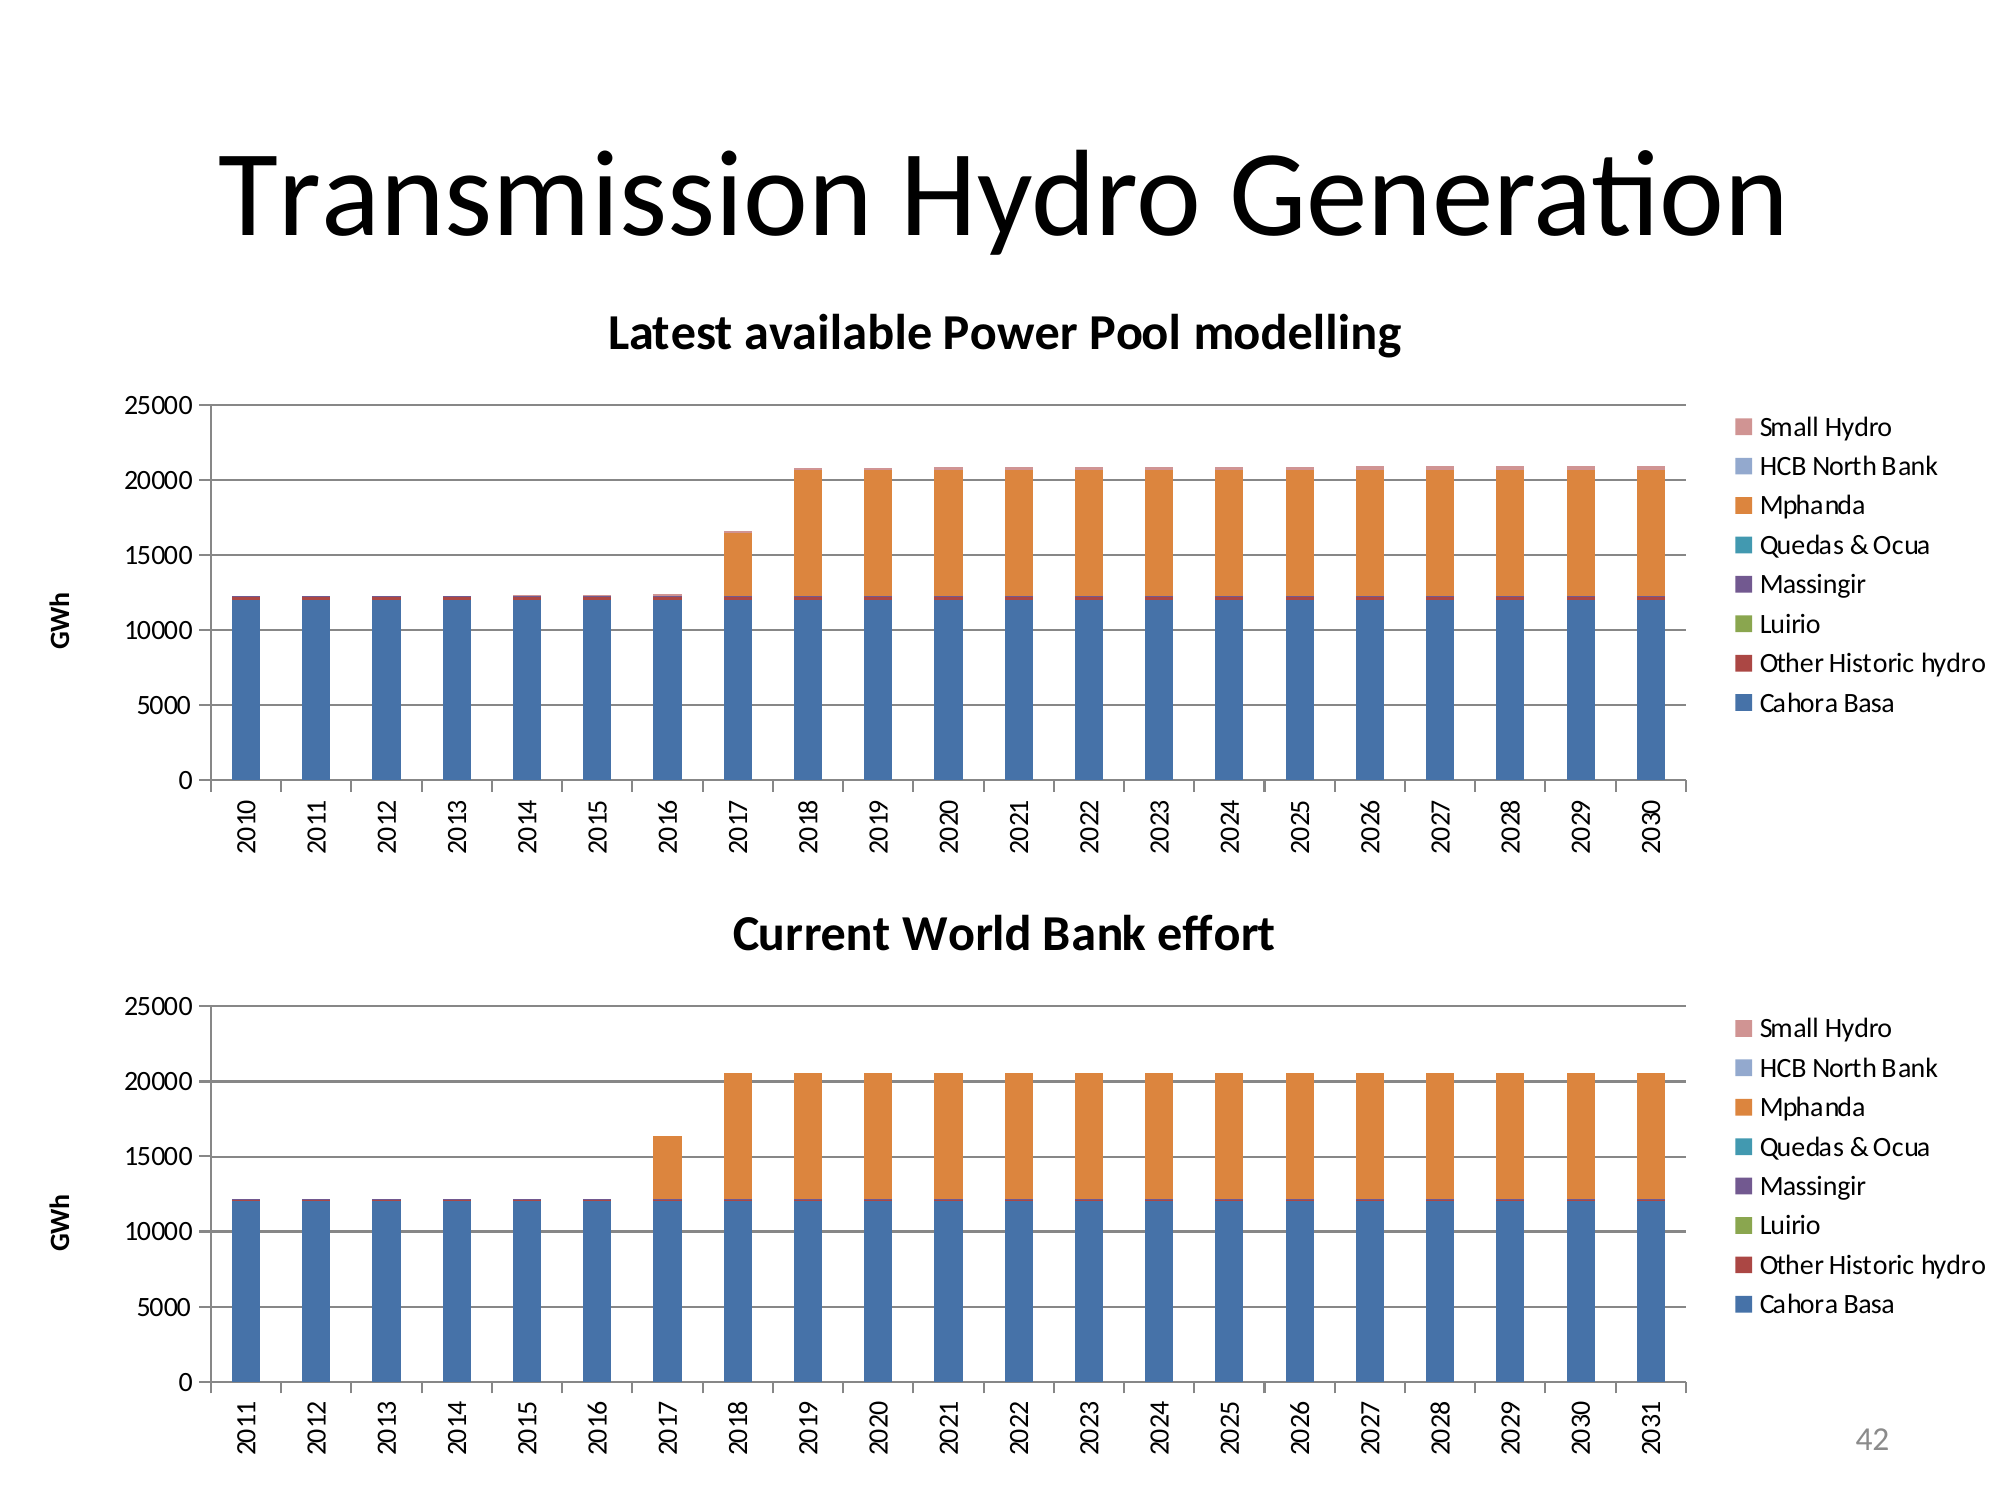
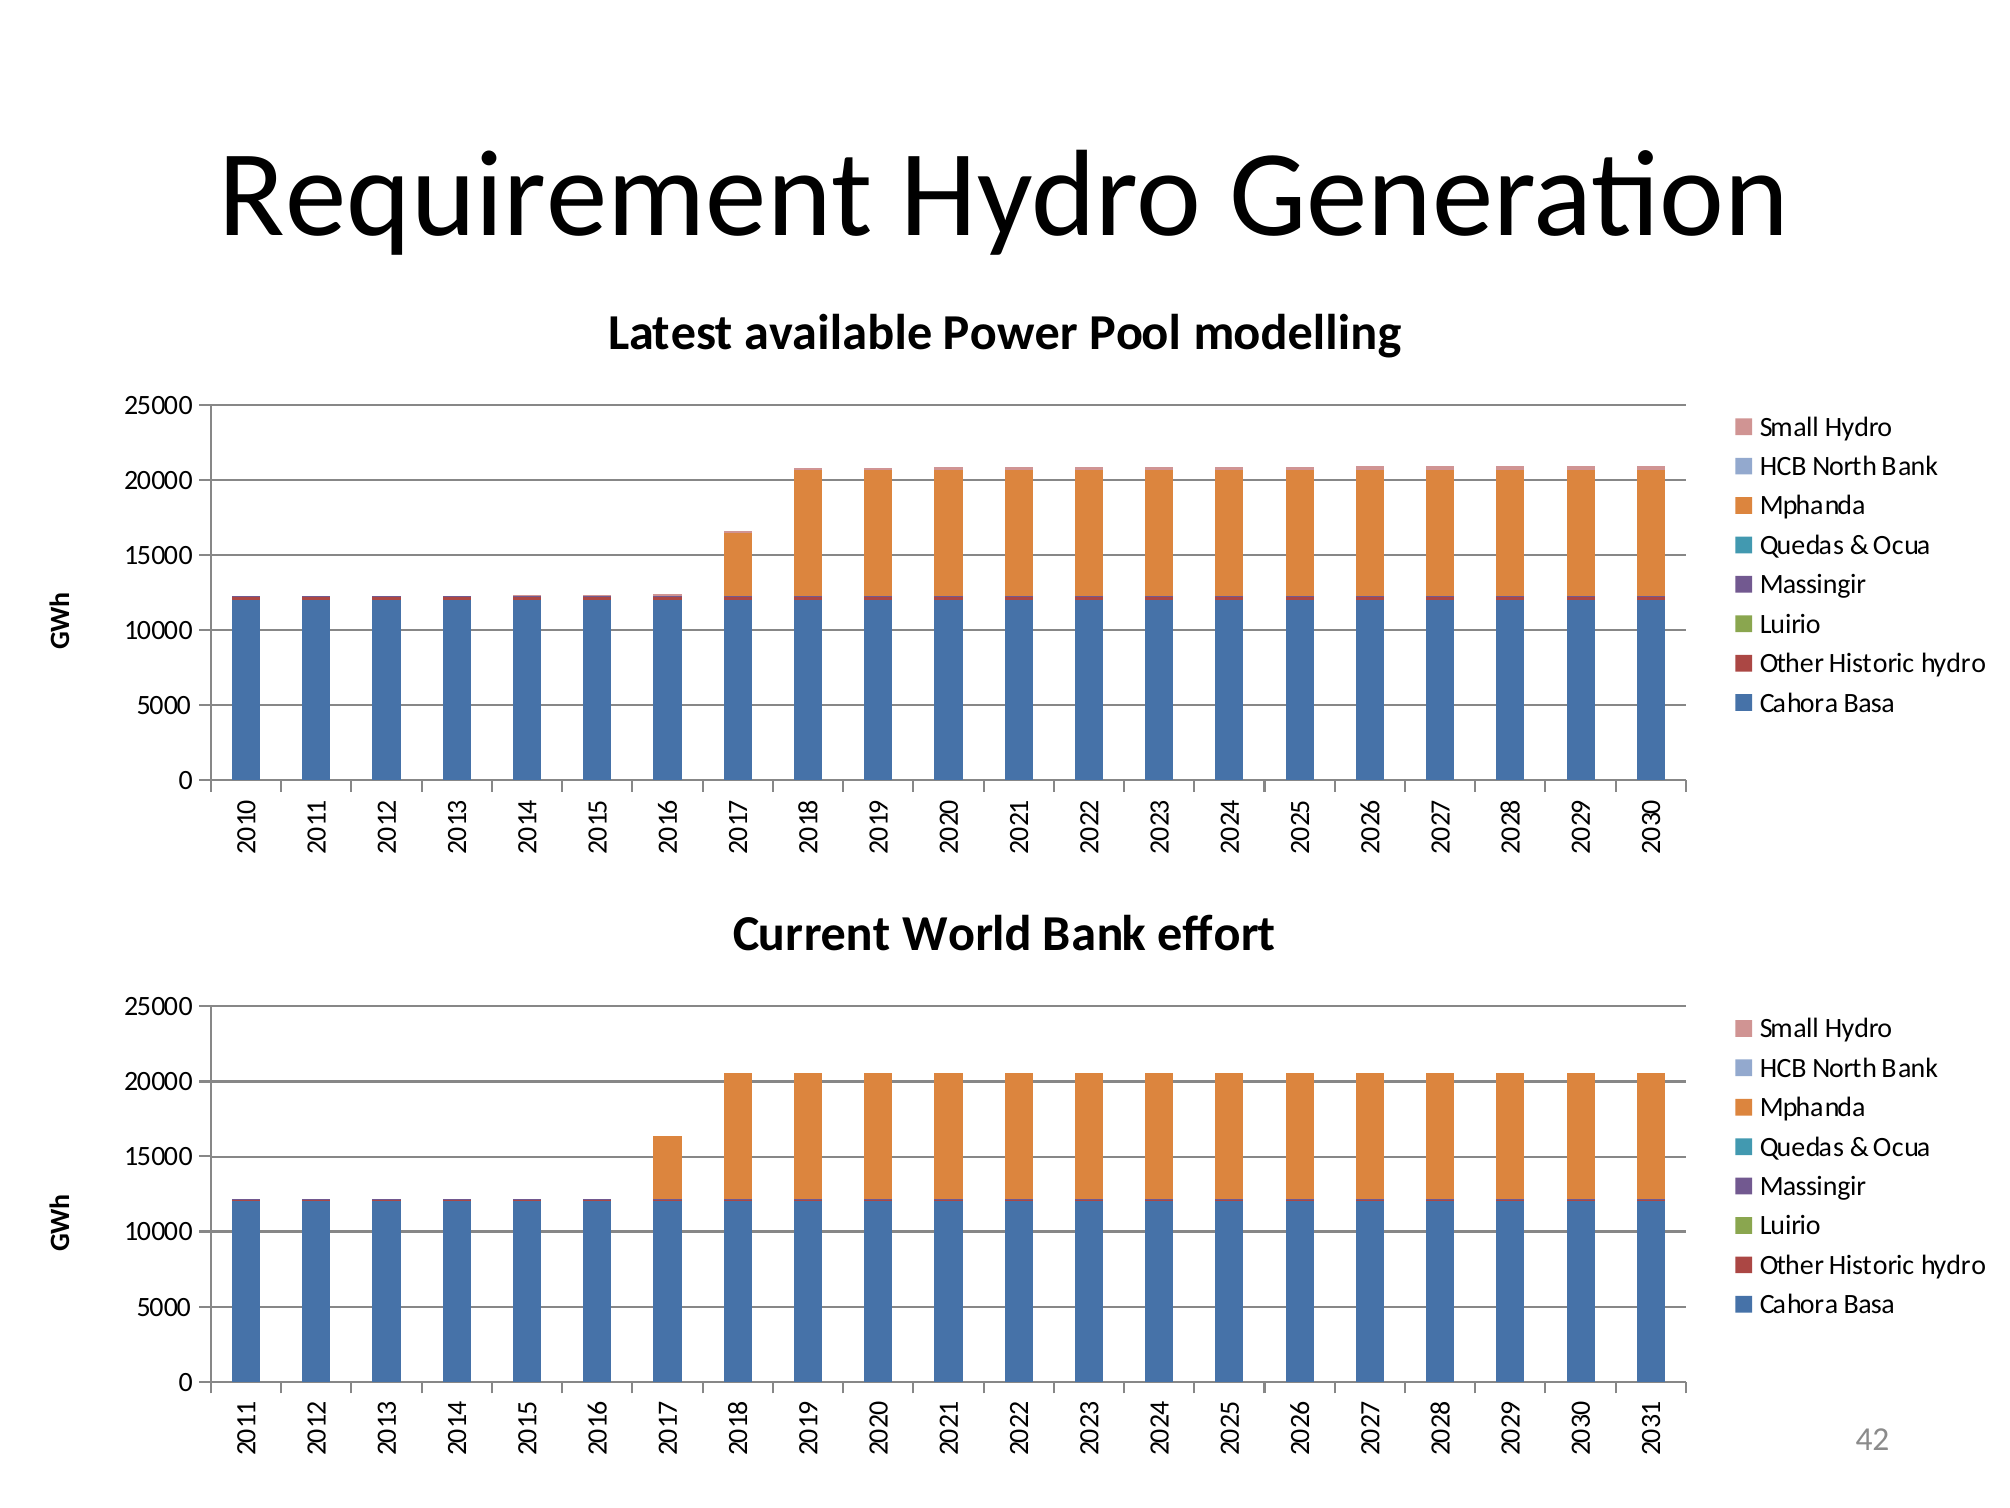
Transmission: Transmission -> Requirement (546, 195)
